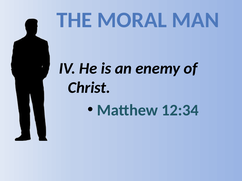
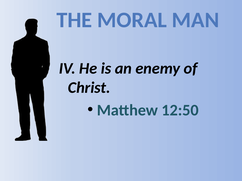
12:34: 12:34 -> 12:50 (180, 110)
